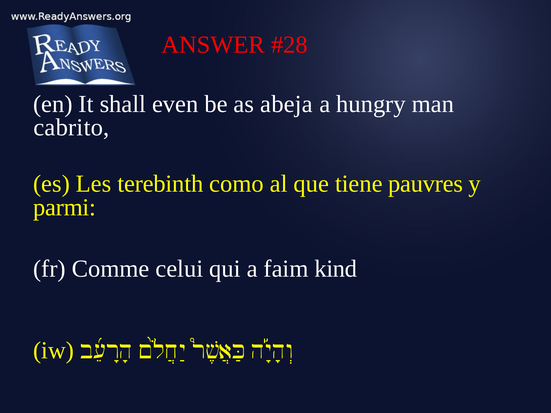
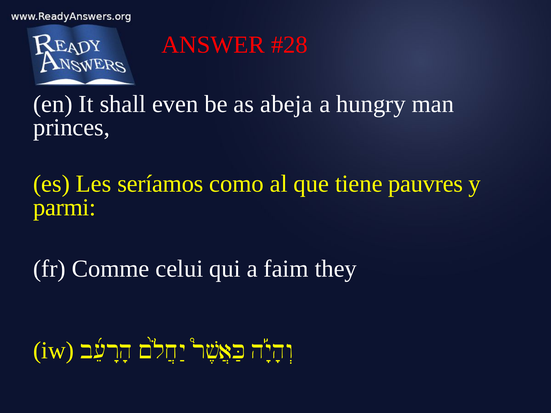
cabrito: cabrito -> princes (72, 128)
terebinth: terebinth -> seríamos (160, 184)
kind: kind -> they (336, 269)
